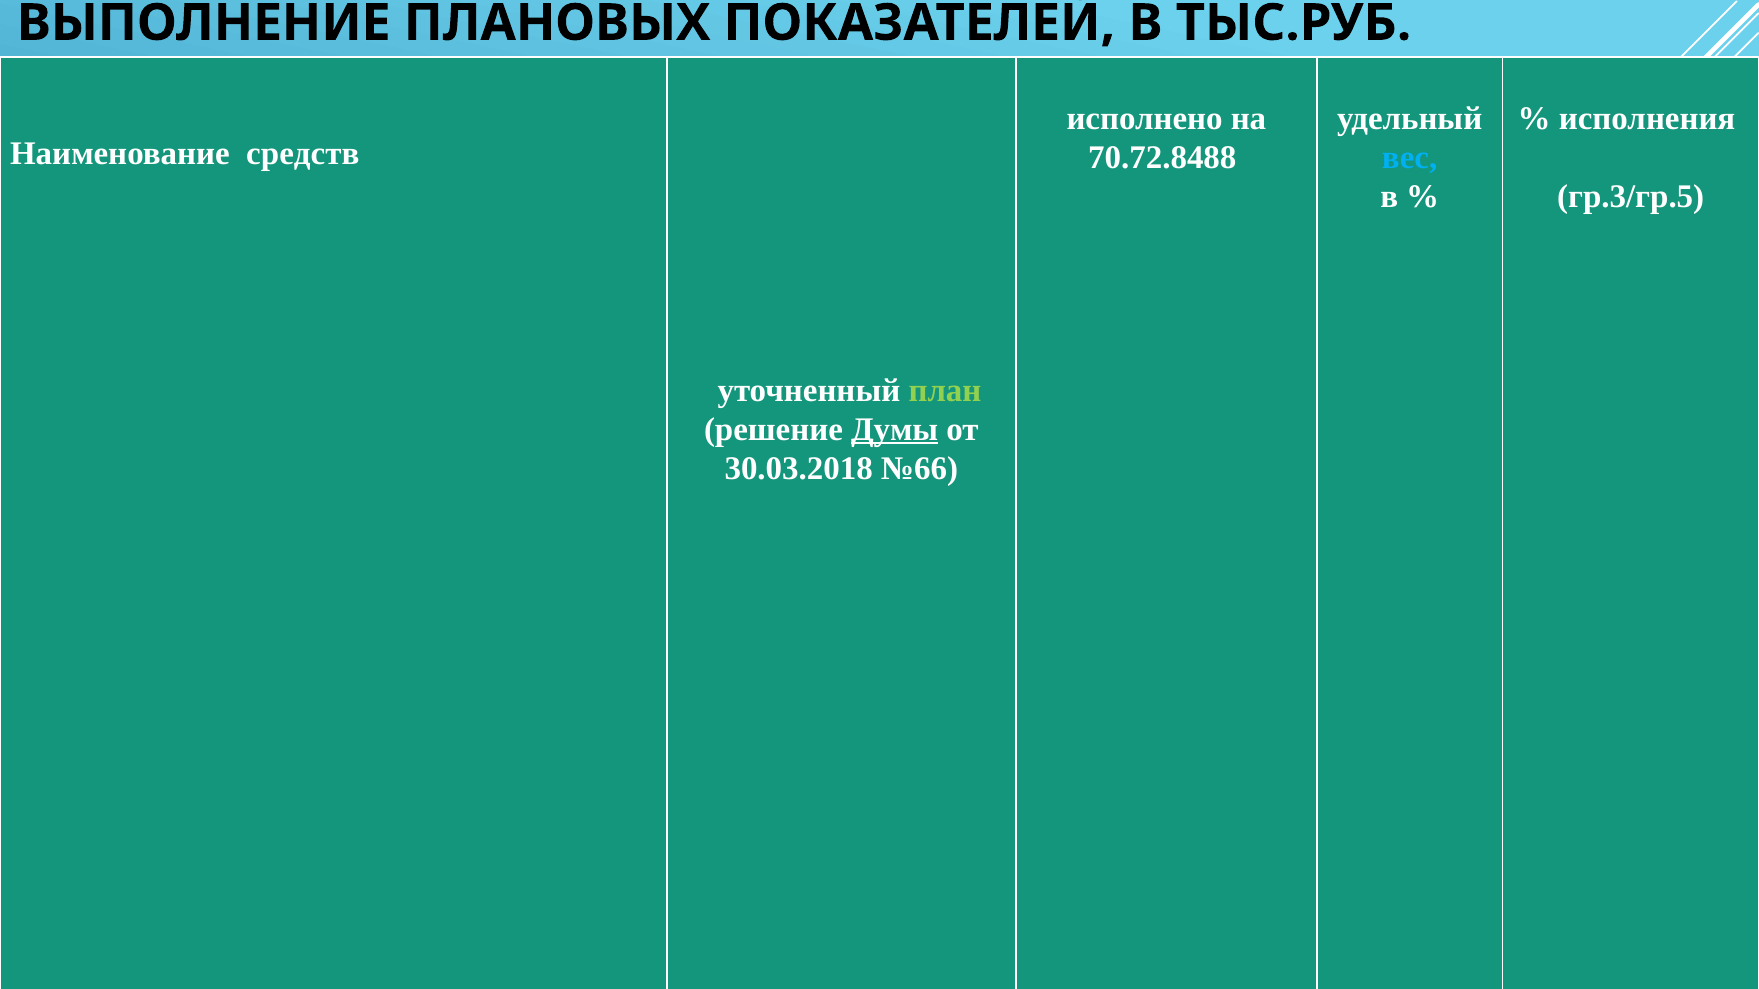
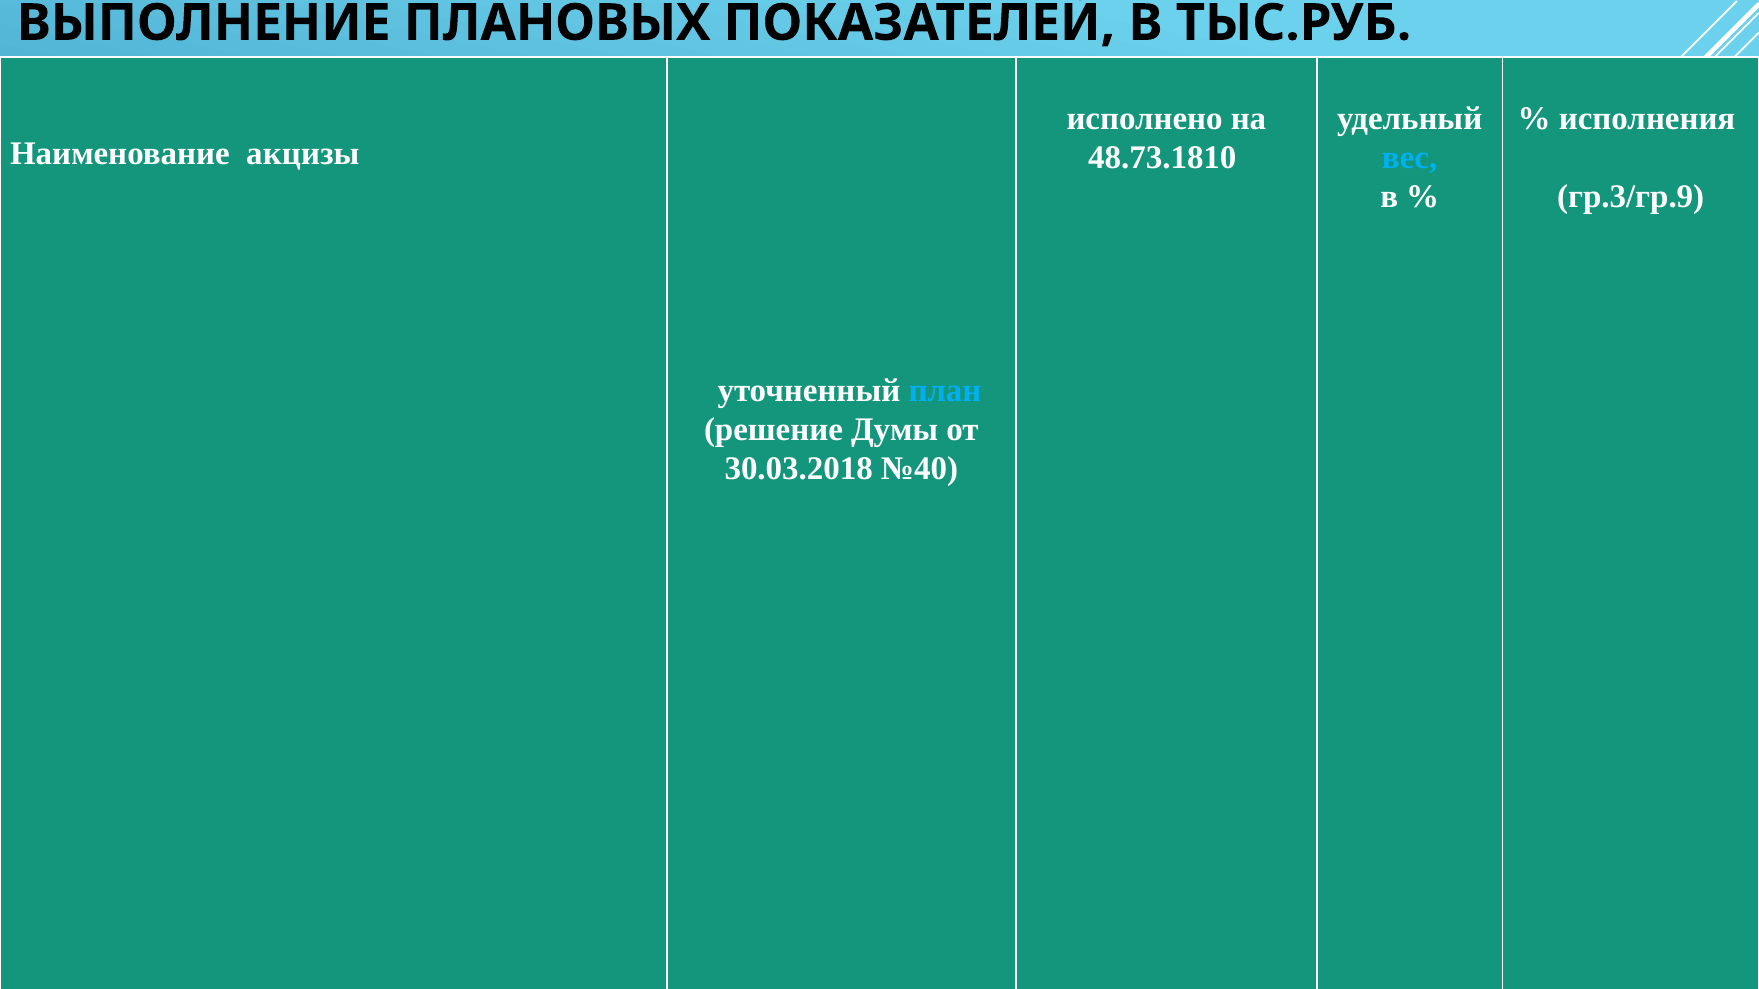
Наименование средств: средств -> акцизы (303, 154)
70.72.8488: 70.72.8488 -> 48.73.1810 (1162, 157)
гр.3/гр.5: гр.3/гр.5 -> гр.3/гр.9 (1631, 196)
план colour: light green -> light blue (945, 390)
Думы underline: present -> none (895, 429)
№66: №66 -> №40 (919, 469)
